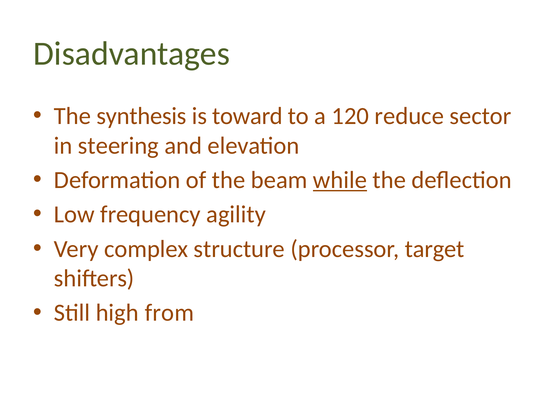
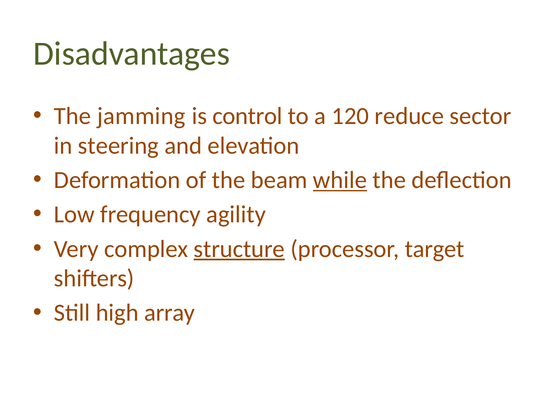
synthesis: synthesis -> jamming (141, 116)
toward: toward -> control (248, 116)
structure underline: none -> present (239, 249)
from: from -> array (170, 313)
